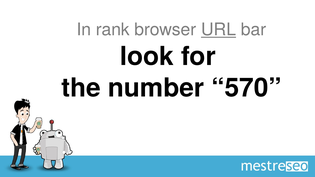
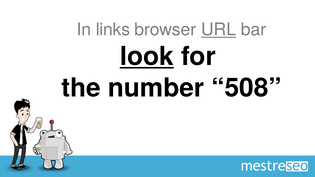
rank: rank -> links (113, 30)
look underline: none -> present (147, 57)
570: 570 -> 508 (246, 88)
